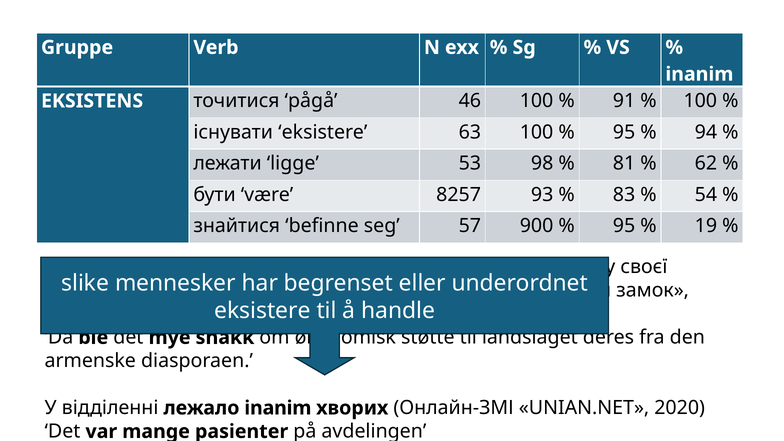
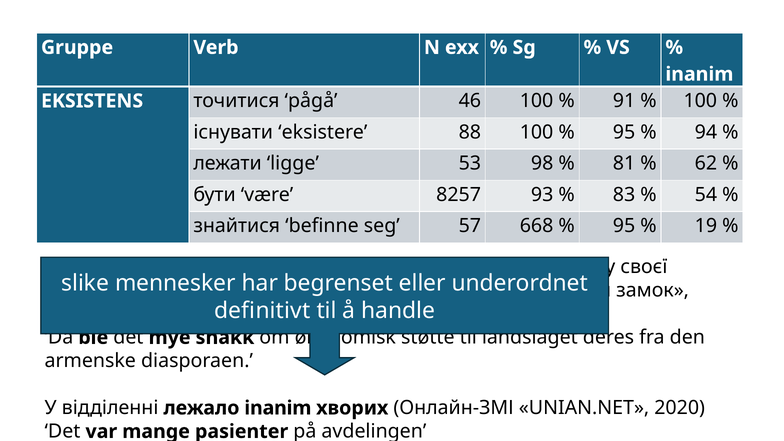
63: 63 -> 88 (470, 132)
900: 900 -> 668 (537, 226)
eksistere: eksistere -> definitivt (262, 311)
